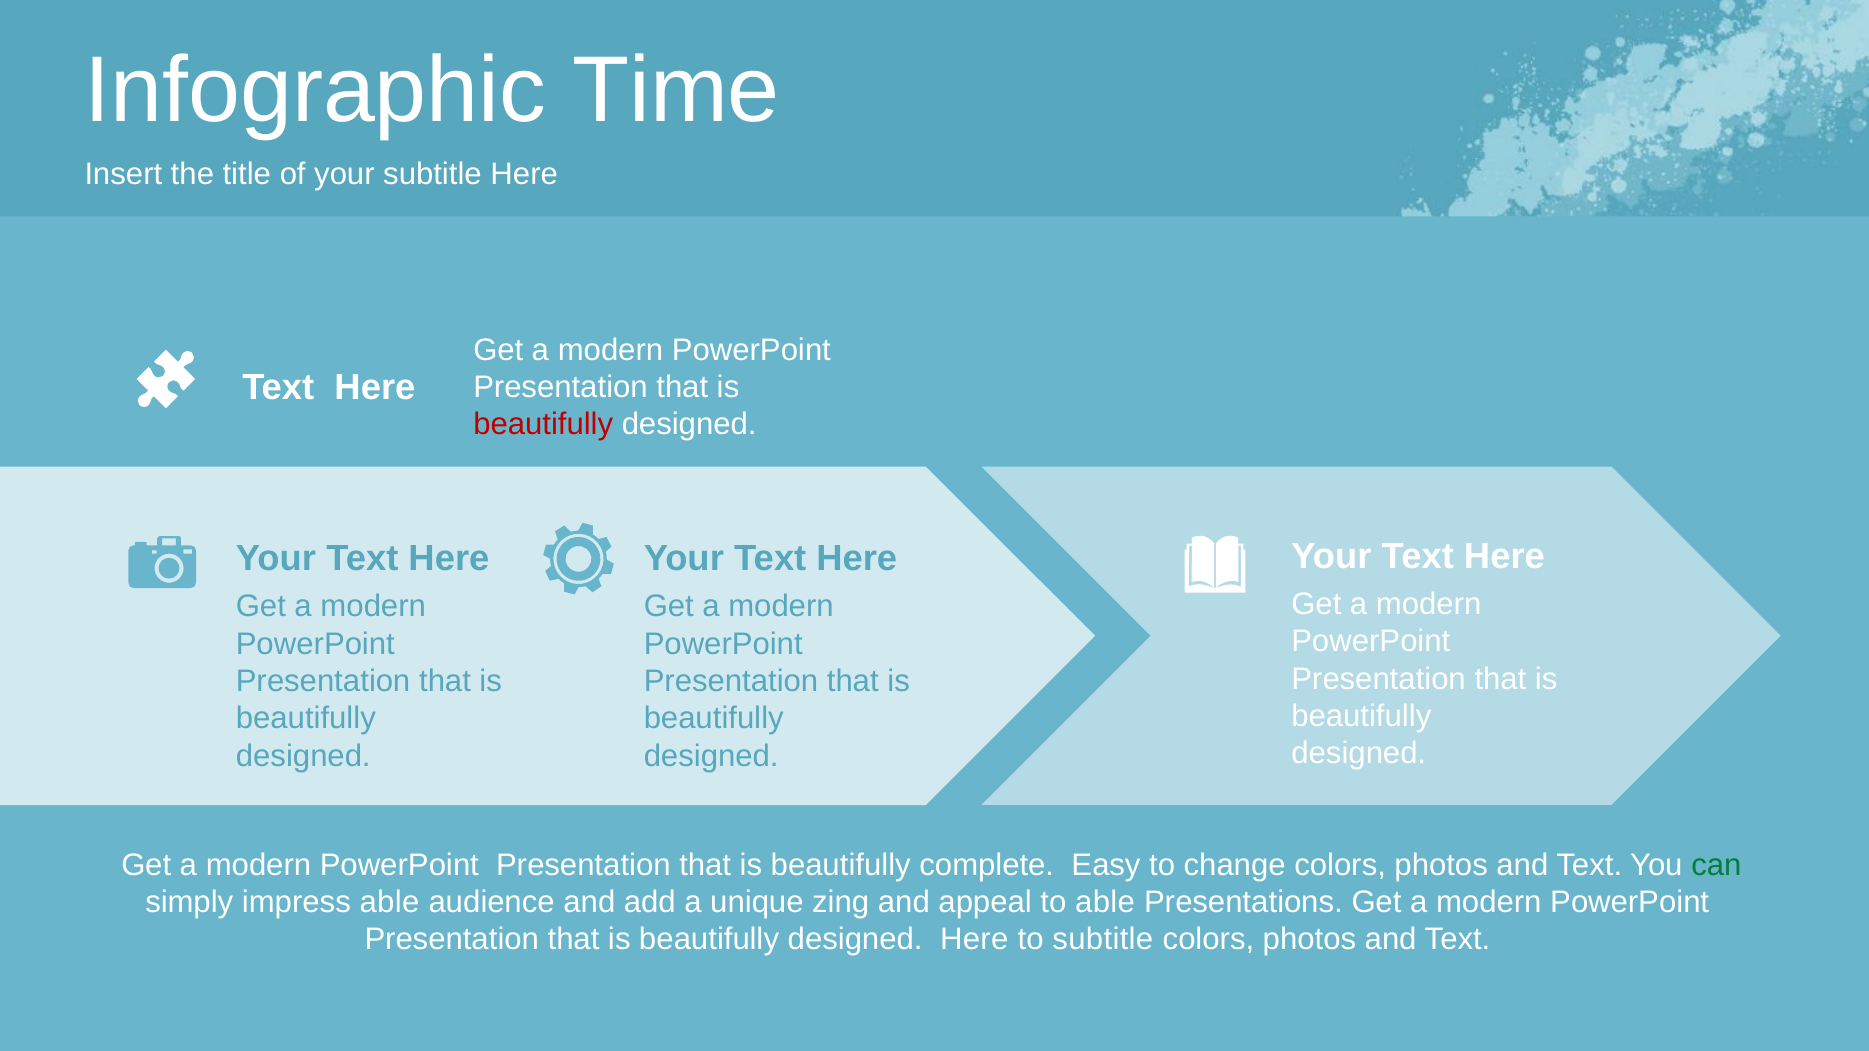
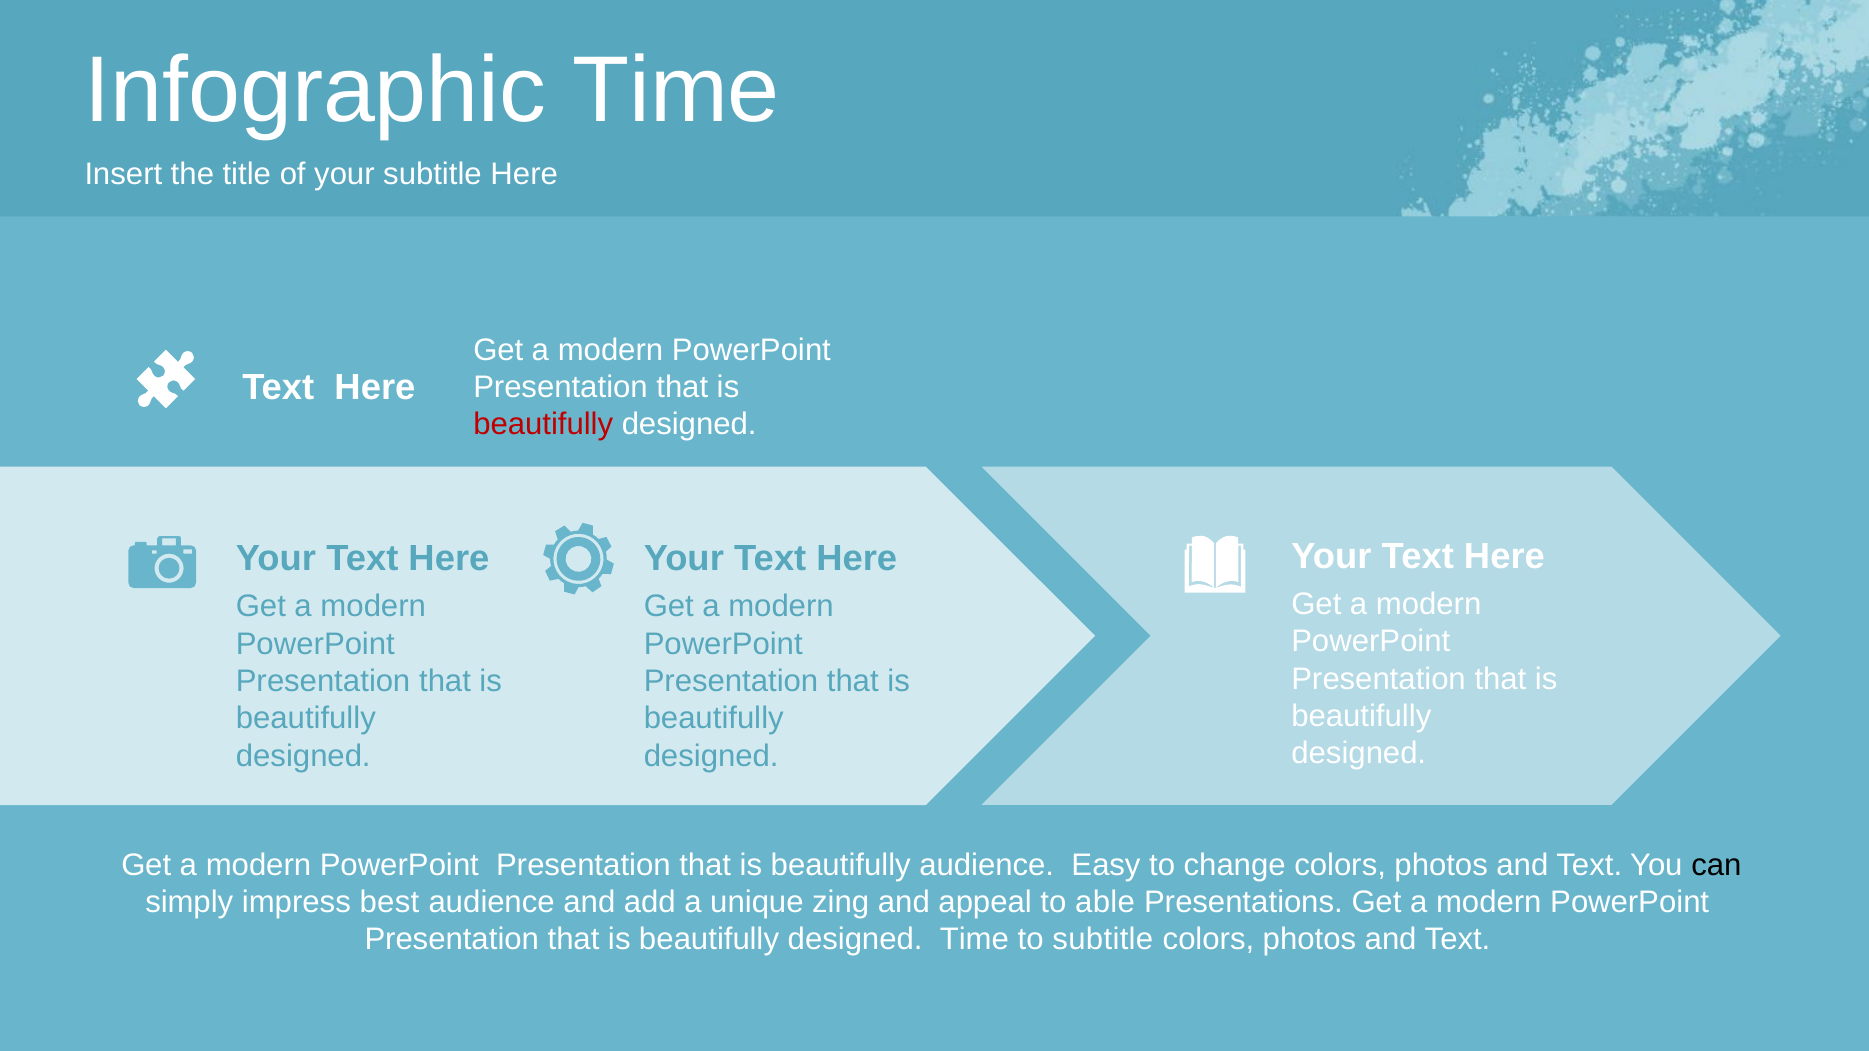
beautifully complete: complete -> audience (987, 865)
can colour: green -> black (1716, 865)
impress able: able -> best (389, 902)
designed Here: Here -> Time (974, 940)
